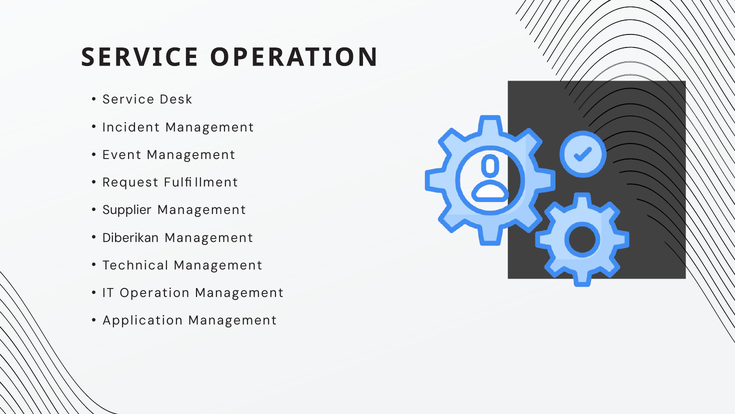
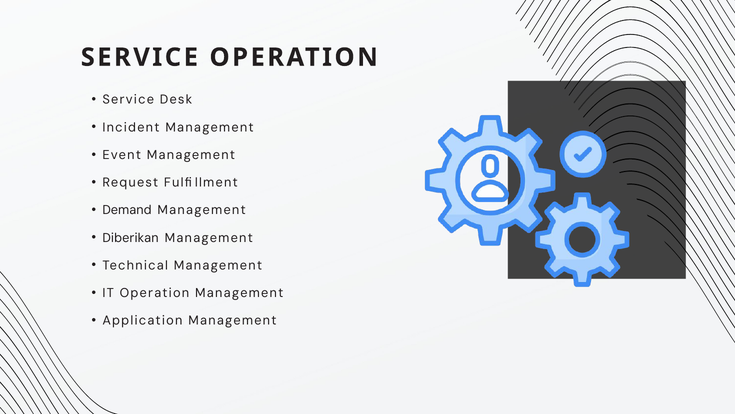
Supplier: Supplier -> Demand (127, 210)
